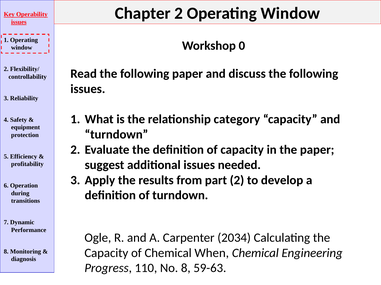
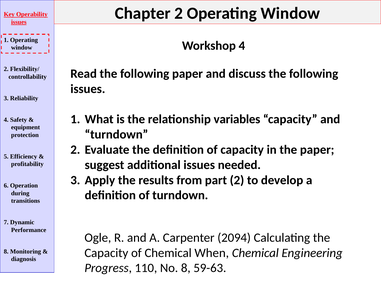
Workshop 0: 0 -> 4 (242, 46)
category: category -> variables (237, 120)
2034: 2034 -> 2094 (234, 238)
